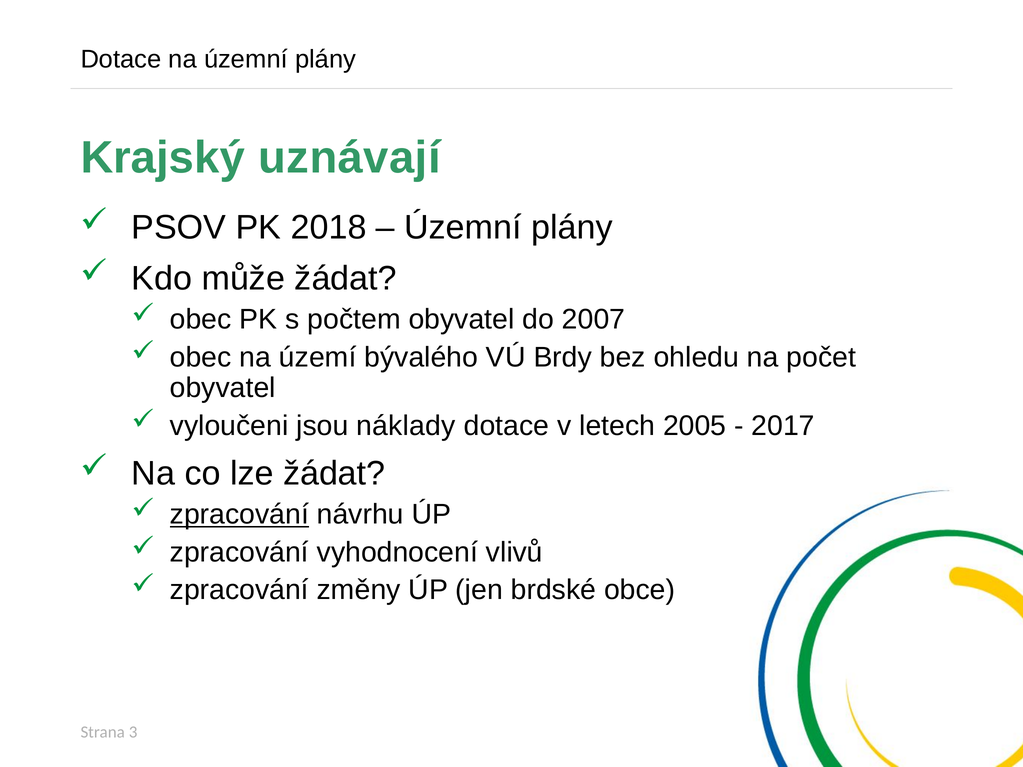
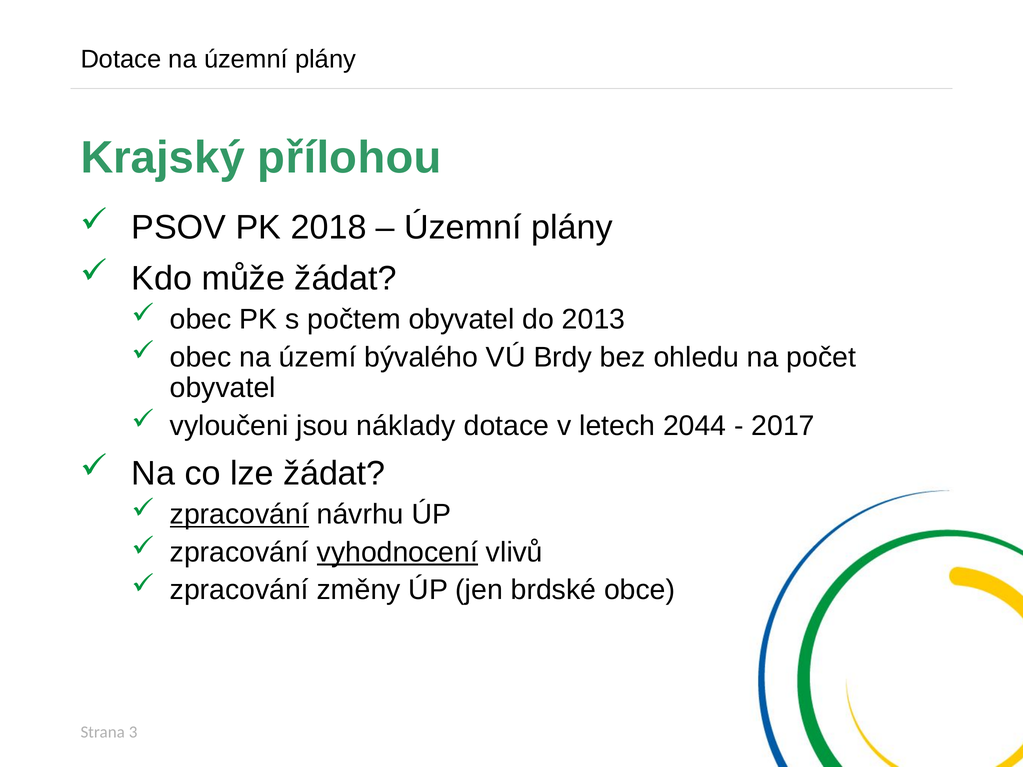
uznávají: uznávají -> přílohou (349, 158)
2007: 2007 -> 2013 (594, 319)
2005: 2005 -> 2044 (695, 426)
vyhodnocení underline: none -> present (397, 552)
